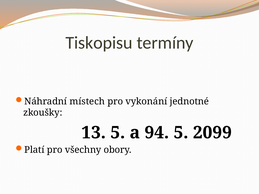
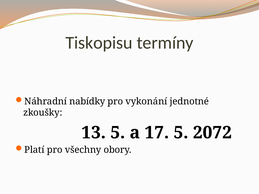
místech: místech -> nabídky (87, 102)
94: 94 -> 17 (157, 133)
2099: 2099 -> 2072 (212, 133)
